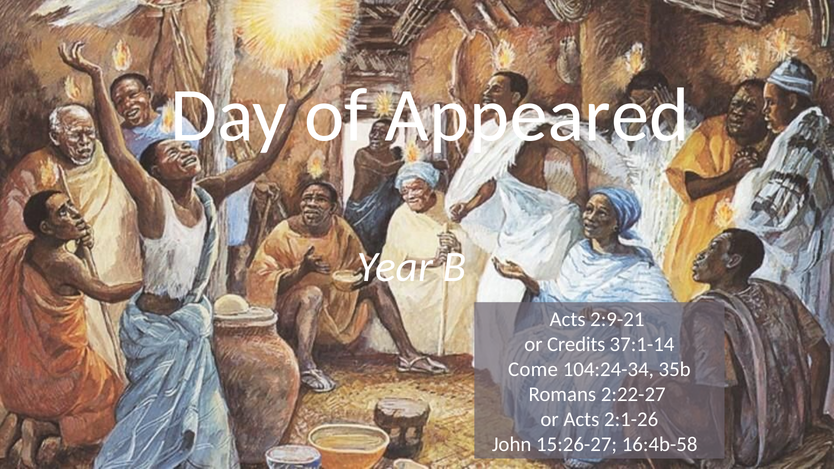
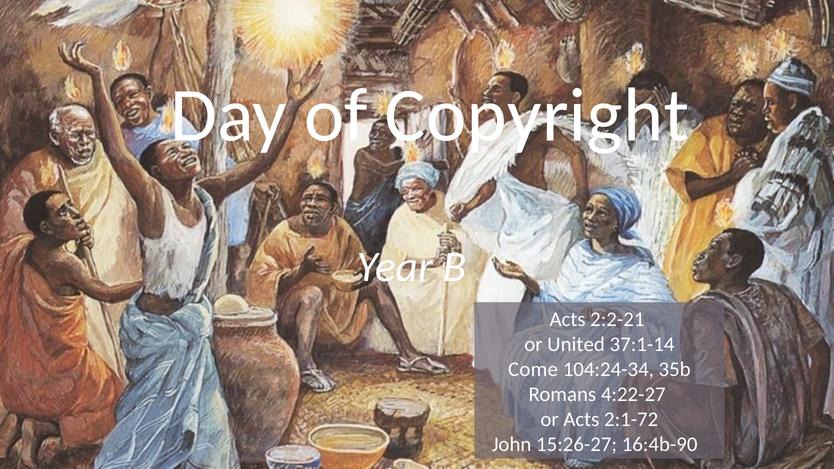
Appeared: Appeared -> Copyright (537, 116)
2:9-21: 2:9-21 -> 2:2-21 (617, 319)
Credits: Credits -> United (576, 344)
2:22-27: 2:22-27 -> 4:22-27 (633, 394)
2:1-26: 2:1-26 -> 2:1-72 (631, 419)
16:4b-58: 16:4b-58 -> 16:4b-90 (660, 444)
